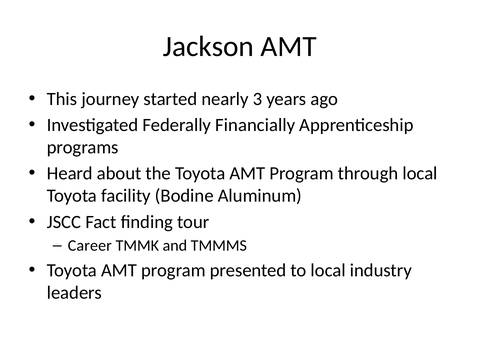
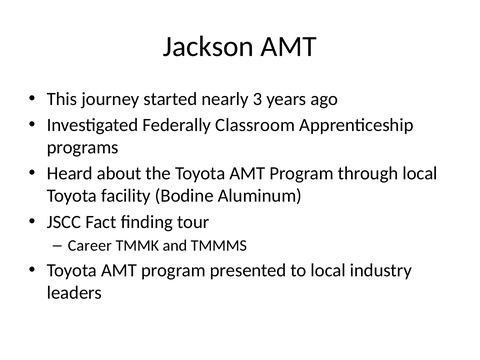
Financially: Financially -> Classroom (255, 125)
